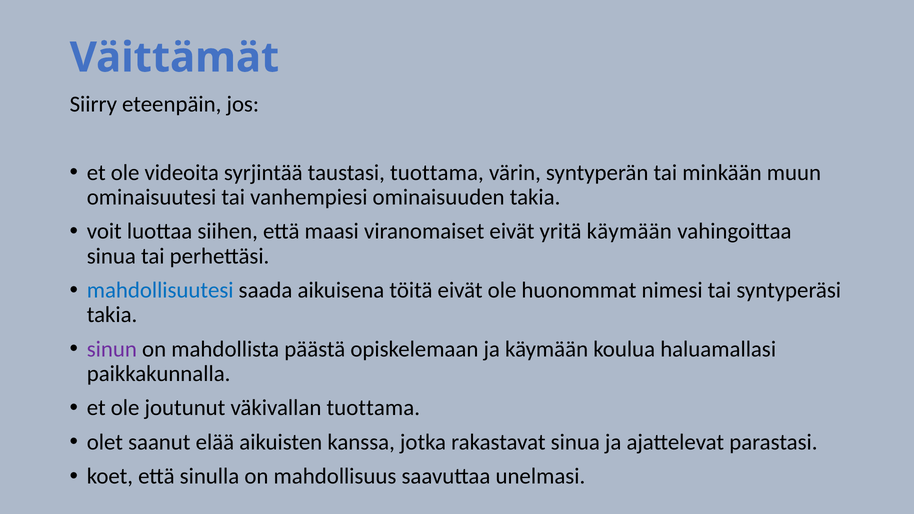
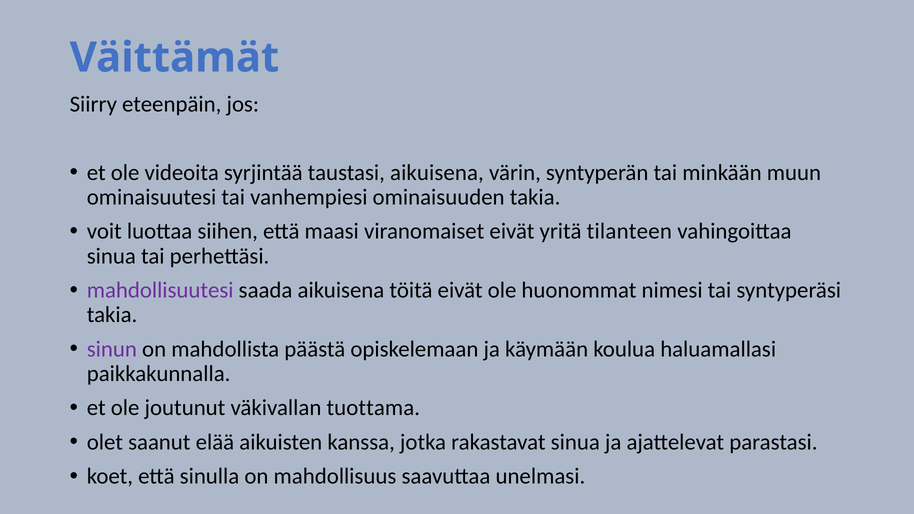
taustasi tuottama: tuottama -> aikuisena (437, 173)
yritä käymään: käymään -> tilanteen (629, 231)
mahdollisuutesi colour: blue -> purple (160, 290)
